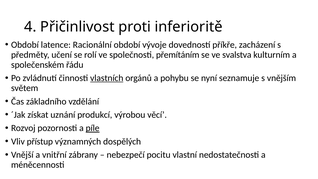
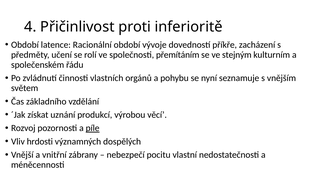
svalstva: svalstva -> stejným (237, 55)
vlastních underline: present -> none (107, 78)
přístup: přístup -> hrdosti (40, 141)
